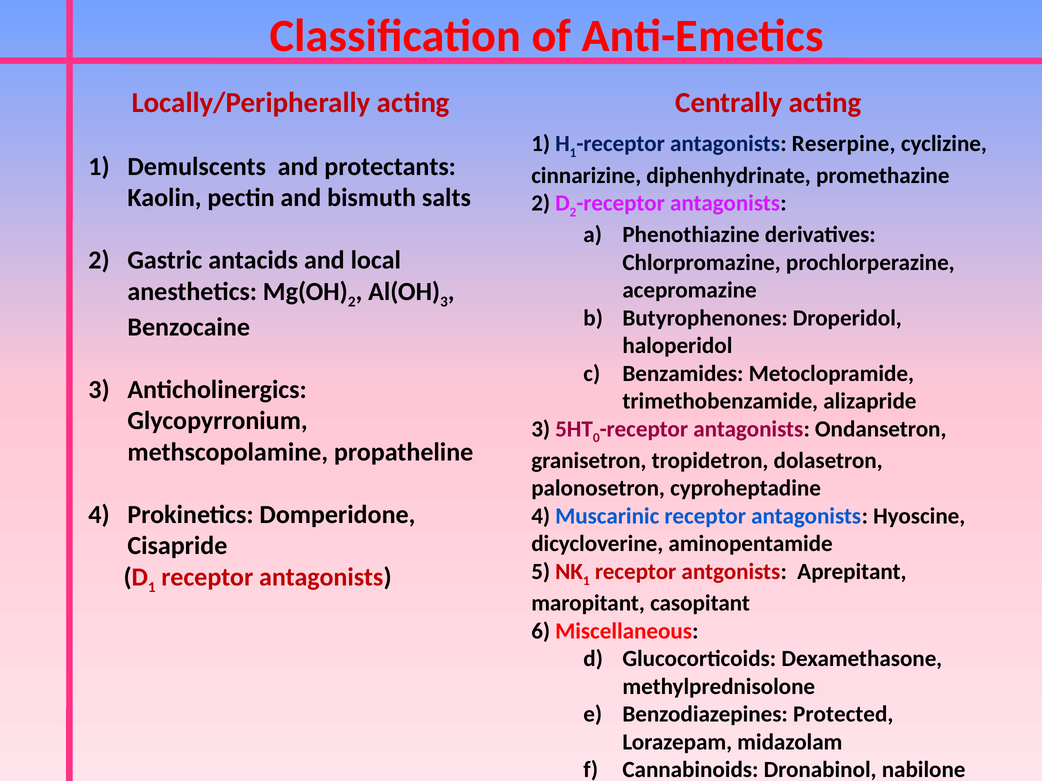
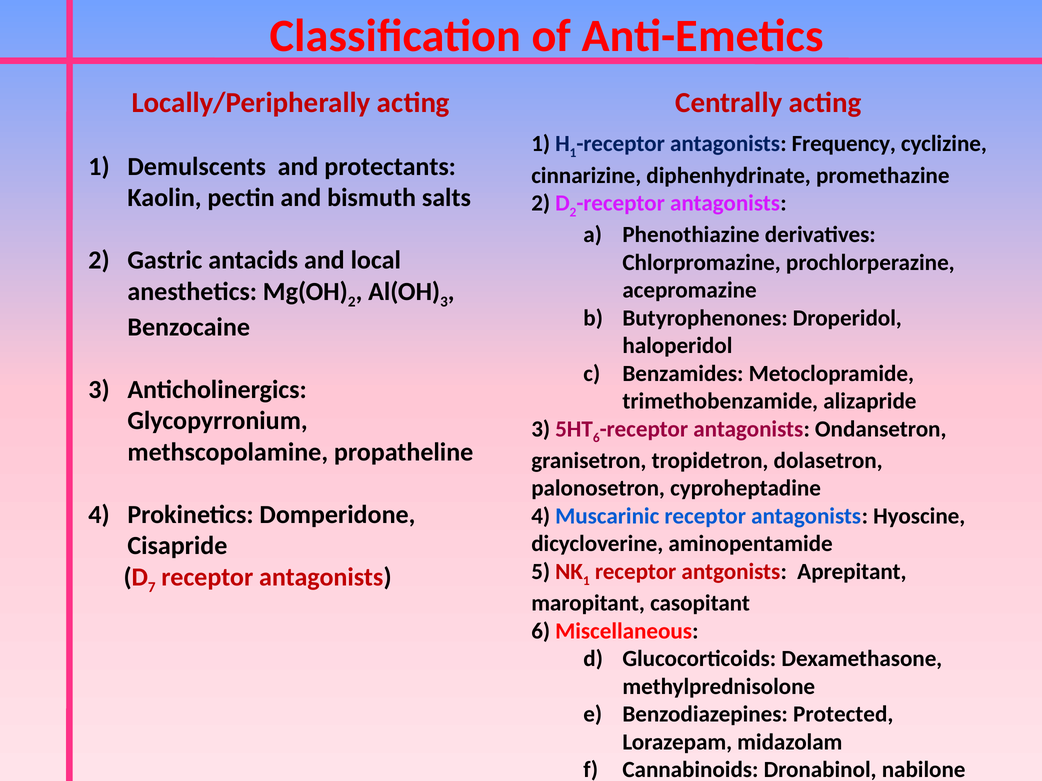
Reserpine: Reserpine -> Frequency (844, 144)
0: 0 -> 6 (596, 438)
1: 1 -> 7 (152, 588)
